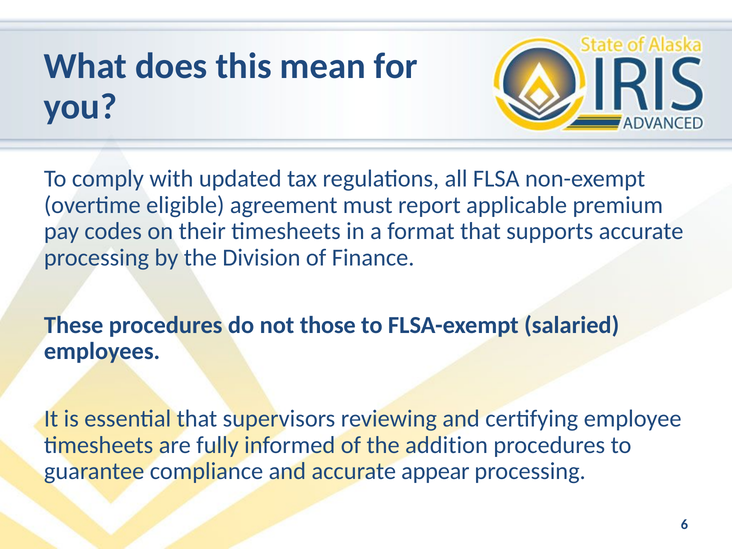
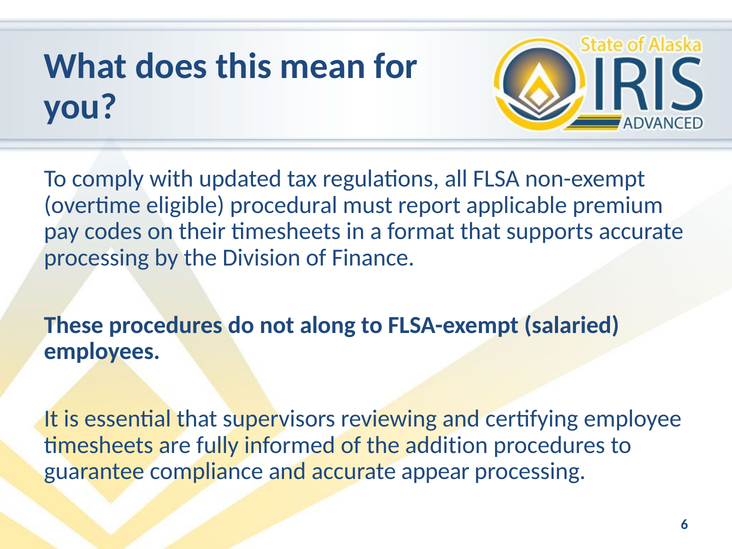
agreement: agreement -> procedural (284, 205)
those: those -> along (328, 325)
